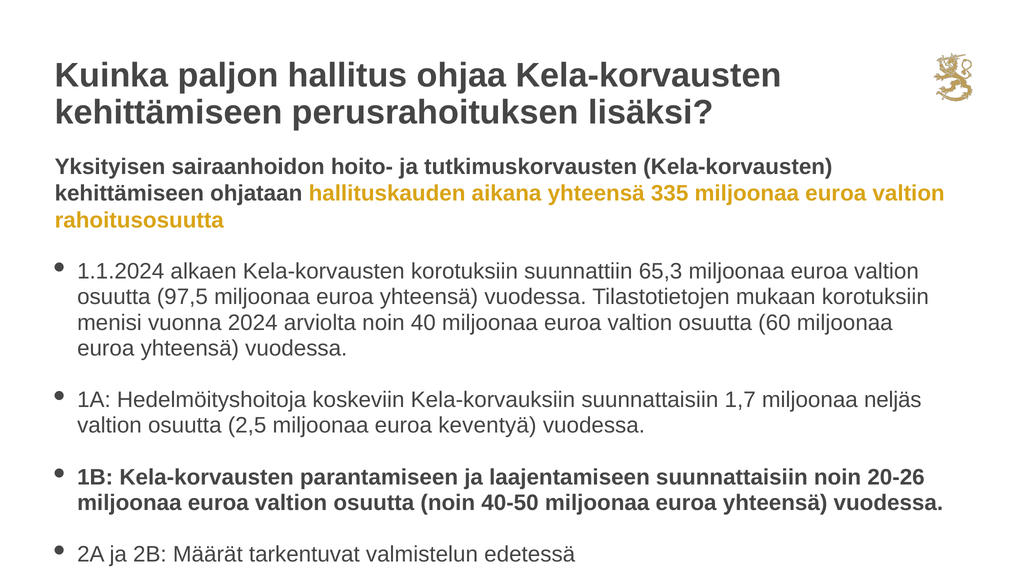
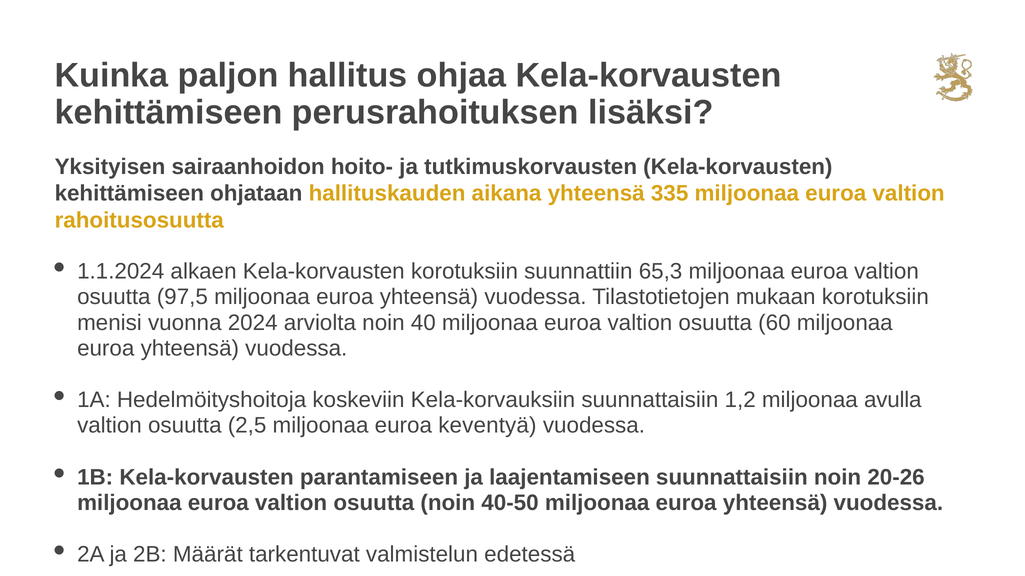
1,7: 1,7 -> 1,2 (740, 400)
neljäs: neljäs -> avulla (893, 400)
